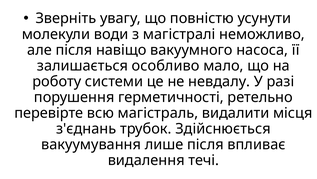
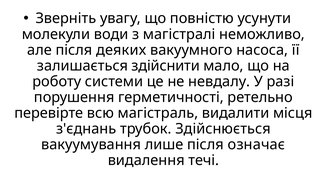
навіщо: навіщо -> деяких (121, 50)
особливо: особливо -> здійснити (166, 65)
впливає: впливає -> означає (256, 144)
